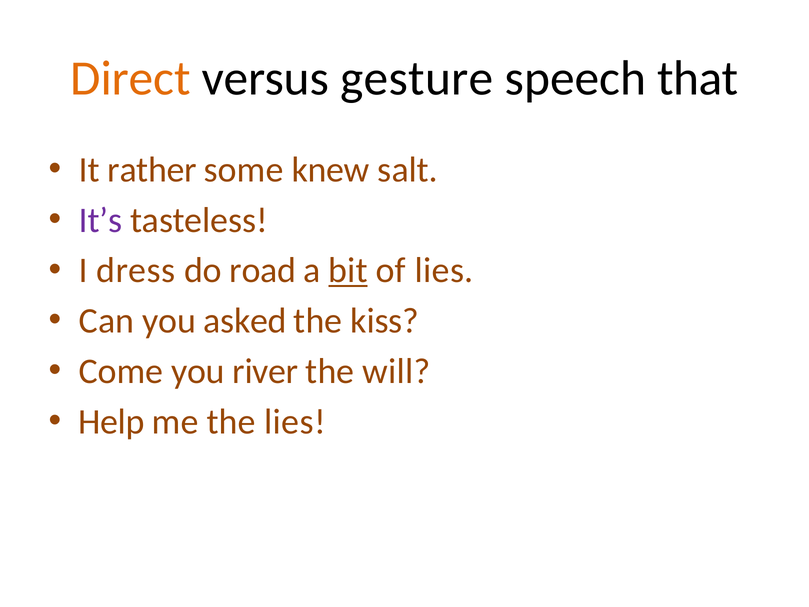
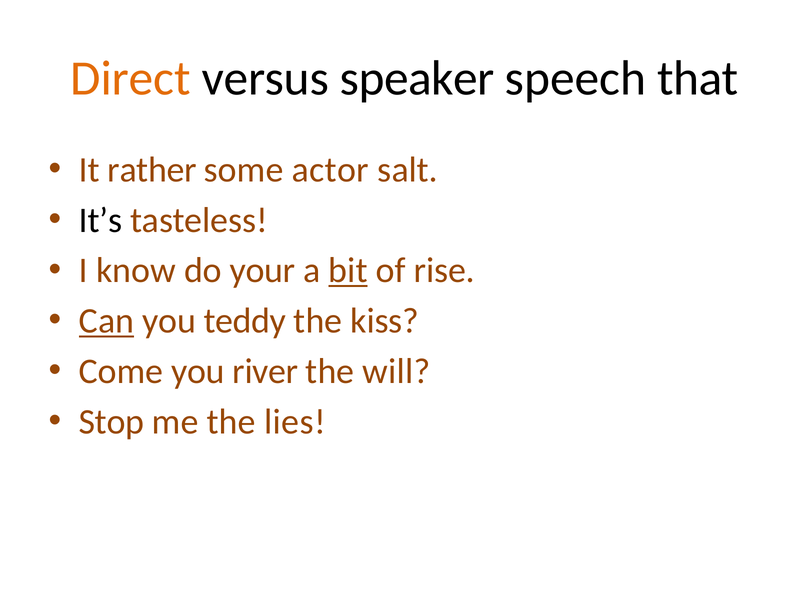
gesture: gesture -> speaker (417, 78)
knew: knew -> actor (330, 170)
It’s colour: purple -> black (101, 220)
dress: dress -> know (136, 270)
road: road -> your (263, 270)
of lies: lies -> rise (444, 270)
Can underline: none -> present (107, 321)
asked: asked -> teddy (245, 321)
Help: Help -> Stop (111, 421)
